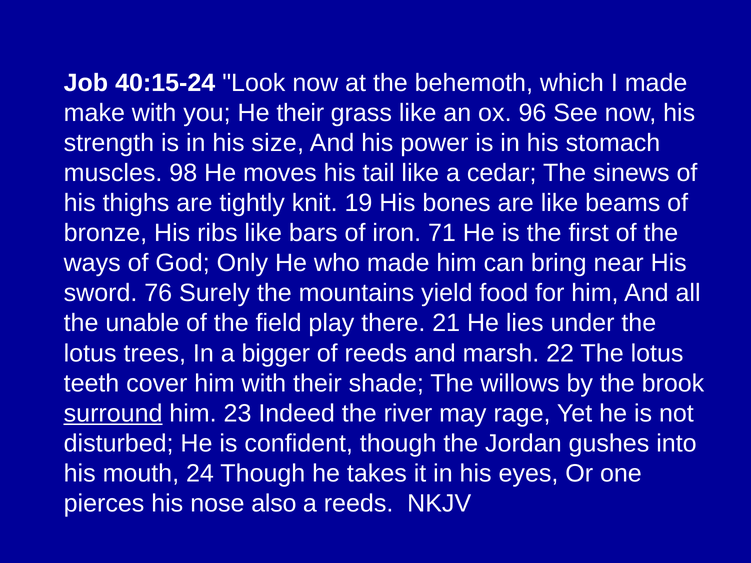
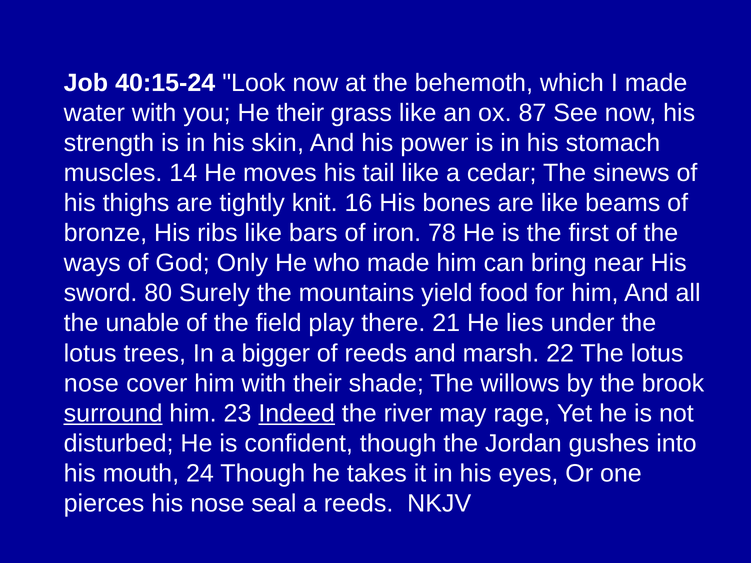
make: make -> water (94, 113)
96: 96 -> 87 (532, 113)
size: size -> skin (278, 143)
98: 98 -> 14 (183, 173)
19: 19 -> 16 (358, 203)
71: 71 -> 78 (442, 233)
76: 76 -> 80 (158, 293)
teeth: teeth -> nose (91, 383)
Indeed underline: none -> present (297, 413)
also: also -> seal (274, 504)
